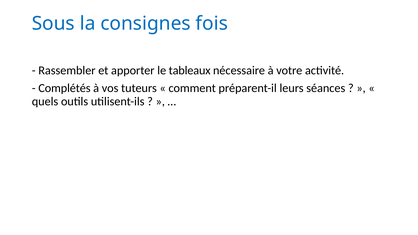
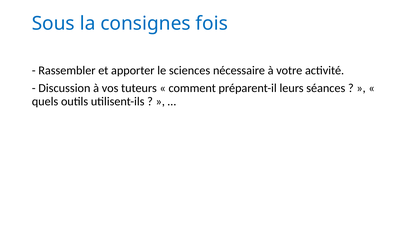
tableaux: tableaux -> sciences (190, 71)
Complétés: Complétés -> Discussion (64, 88)
